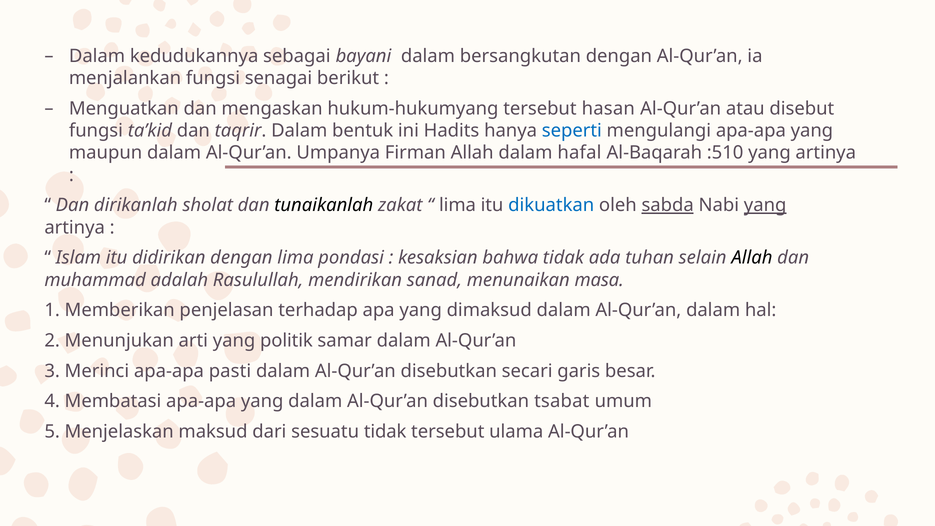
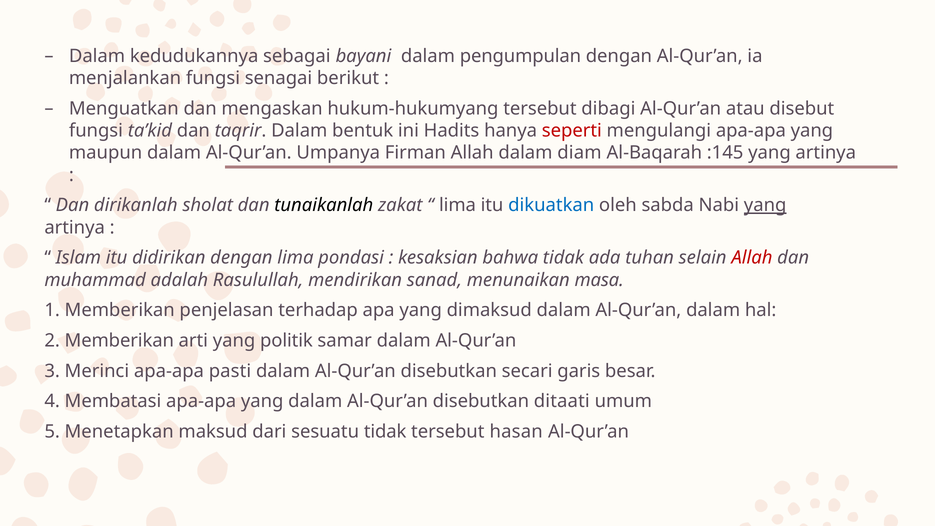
bersangkutan: bersangkutan -> pengumpulan (520, 56)
hasan: hasan -> dibagi (608, 108)
seperti colour: blue -> red (572, 131)
hafal: hafal -> diam (579, 153)
:510: :510 -> :145 (725, 153)
sabda underline: present -> none (668, 205)
Allah colour: black -> red (752, 258)
2 Menunjukan: Menunjukan -> Memberikan (119, 341)
tsabat: tsabat -> ditaati (562, 401)
Menjelaskan: Menjelaskan -> Menetapkan (119, 432)
ulama: ulama -> hasan (516, 432)
